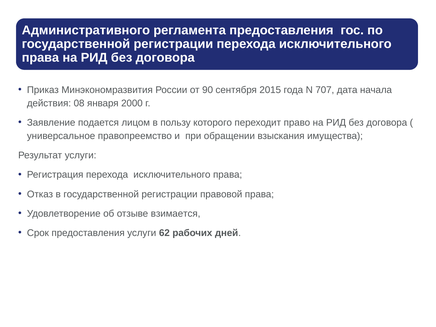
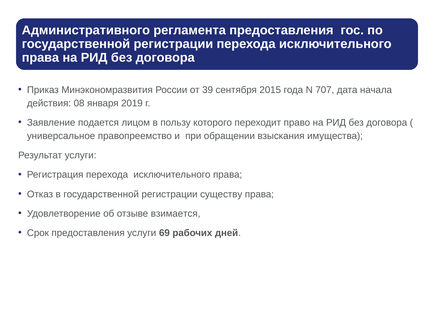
90: 90 -> 39 (208, 90)
2000: 2000 -> 2019 (132, 103)
правовой: правовой -> существу (221, 194)
62: 62 -> 69 (164, 233)
